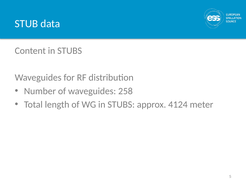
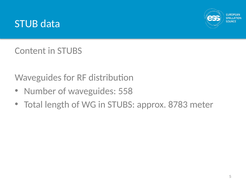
258: 258 -> 558 (125, 91)
4124: 4124 -> 8783 (178, 104)
